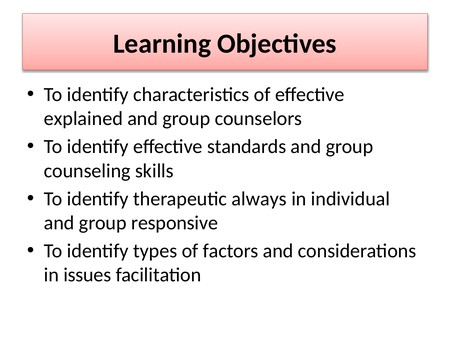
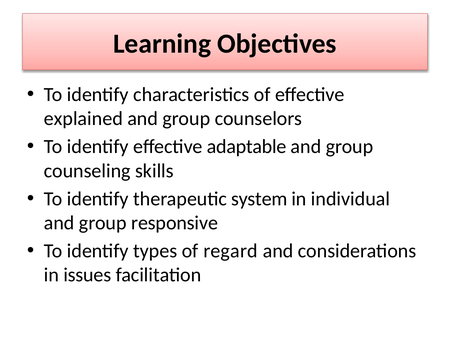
standards: standards -> adaptable (247, 146)
always: always -> system (259, 199)
factors: factors -> regard (231, 251)
